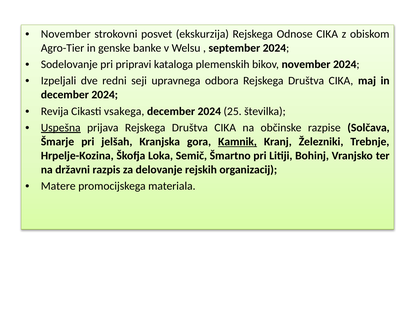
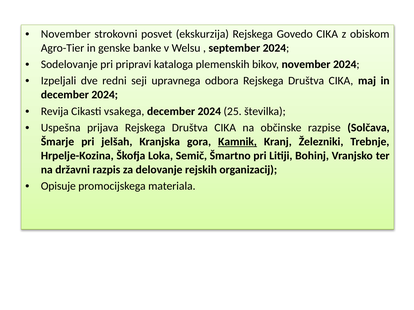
Odnose: Odnose -> Govedo (295, 34)
Uspešna underline: present -> none (61, 128)
Matere: Matere -> Opisuje (58, 186)
